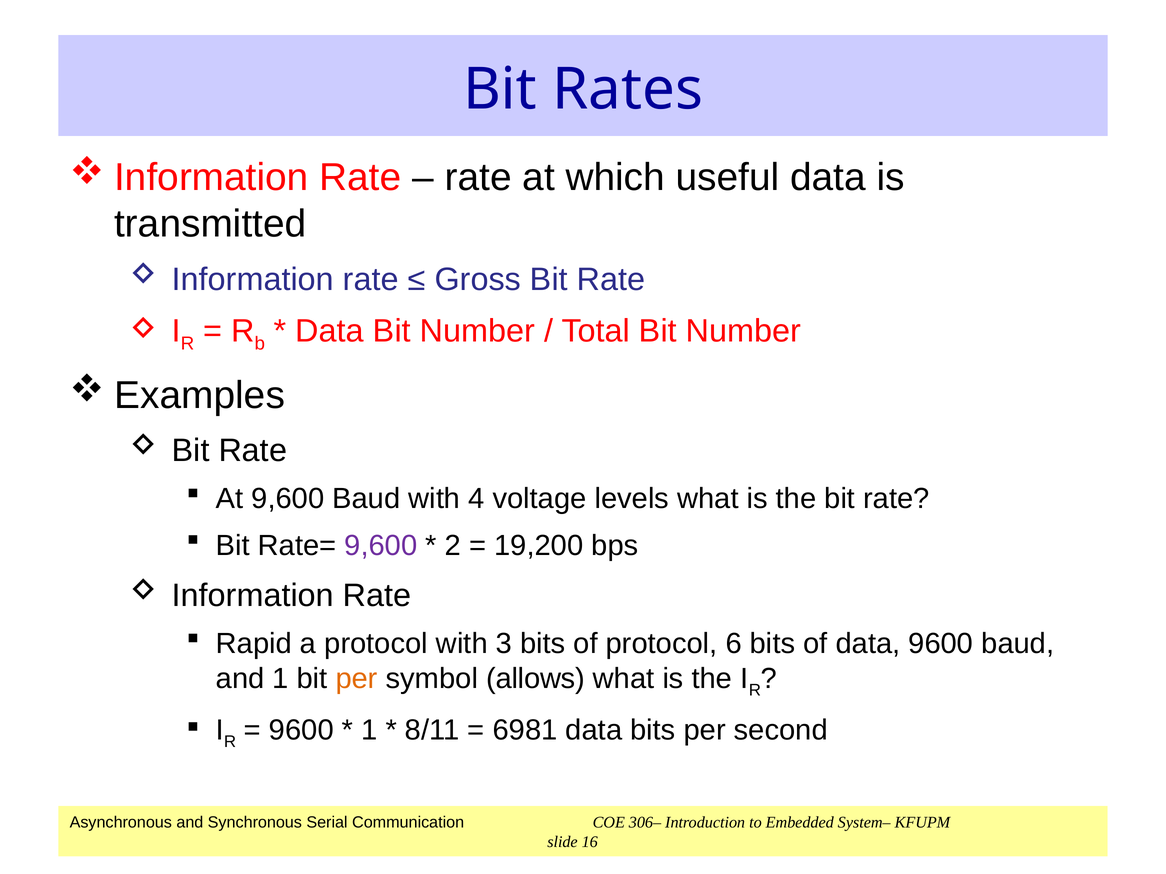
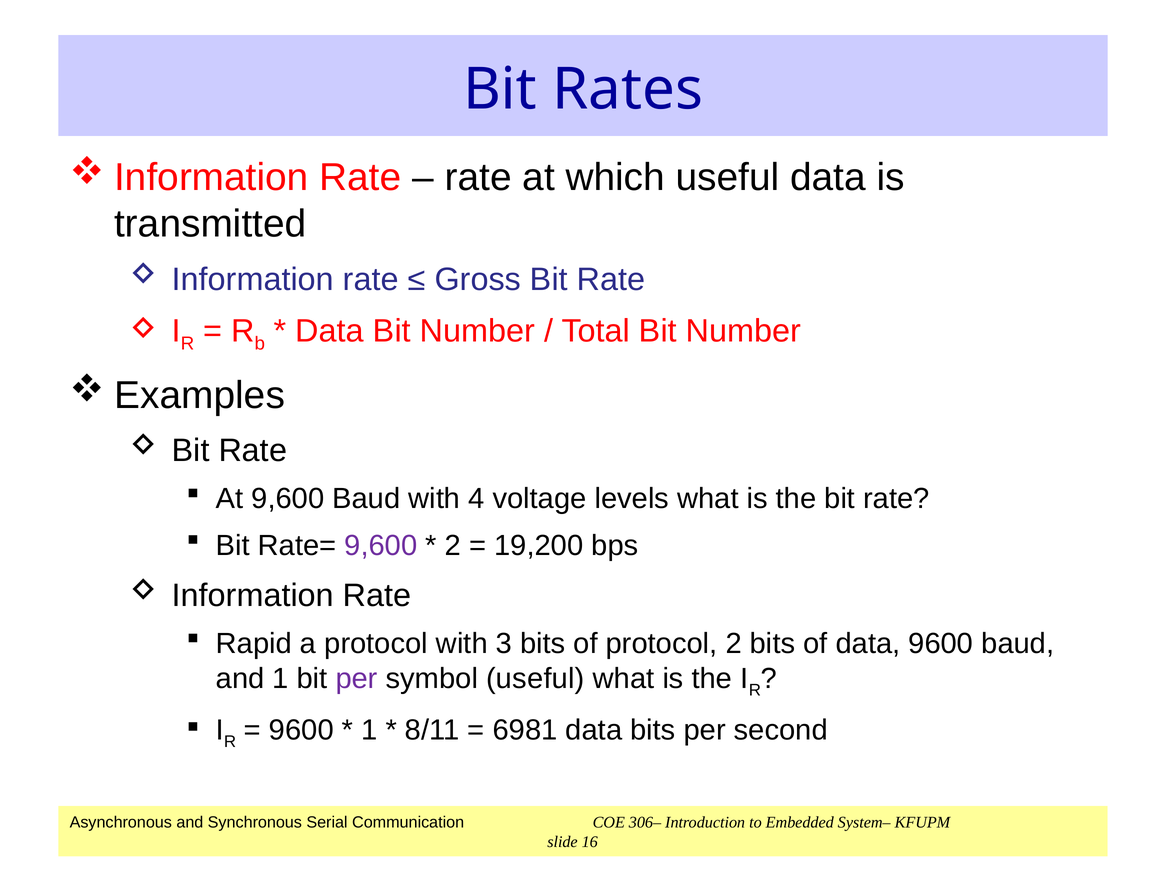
protocol 6: 6 -> 2 (734, 644)
per colour: orange -> purple (357, 679)
symbol allows: allows -> useful (535, 679)
